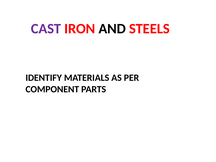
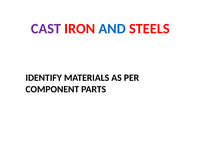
AND colour: black -> blue (112, 29)
